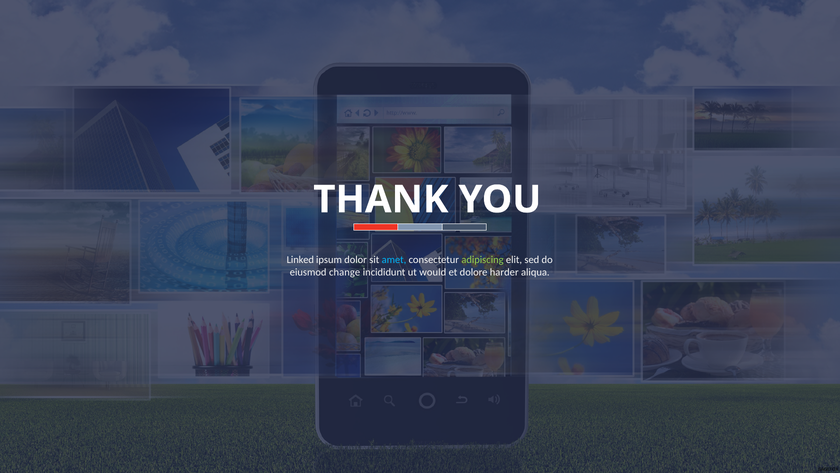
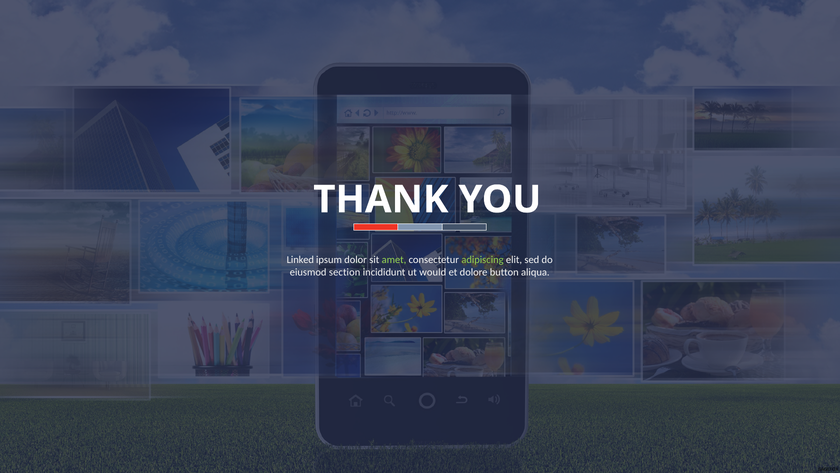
amet colour: light blue -> light green (394, 259)
change: change -> section (345, 272)
harder: harder -> button (504, 272)
